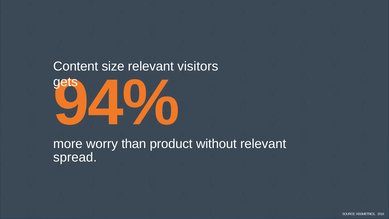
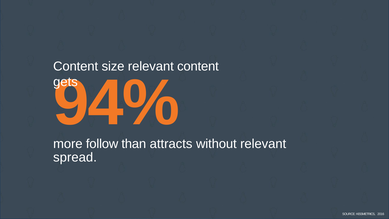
relevant visitors: visitors -> content (198, 66)
worry: worry -> follow (102, 144)
product: product -> attracts (171, 144)
